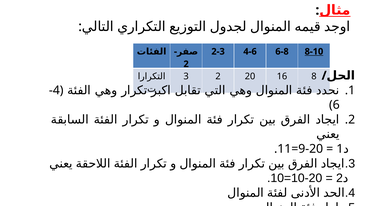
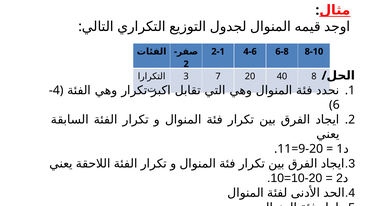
2-3: 2-3 -> 2-1 (218, 52)
8-10 underline: present -> none (314, 52)
3 2: 2 -> 7 (218, 76)
16: 16 -> 40 (282, 76)
